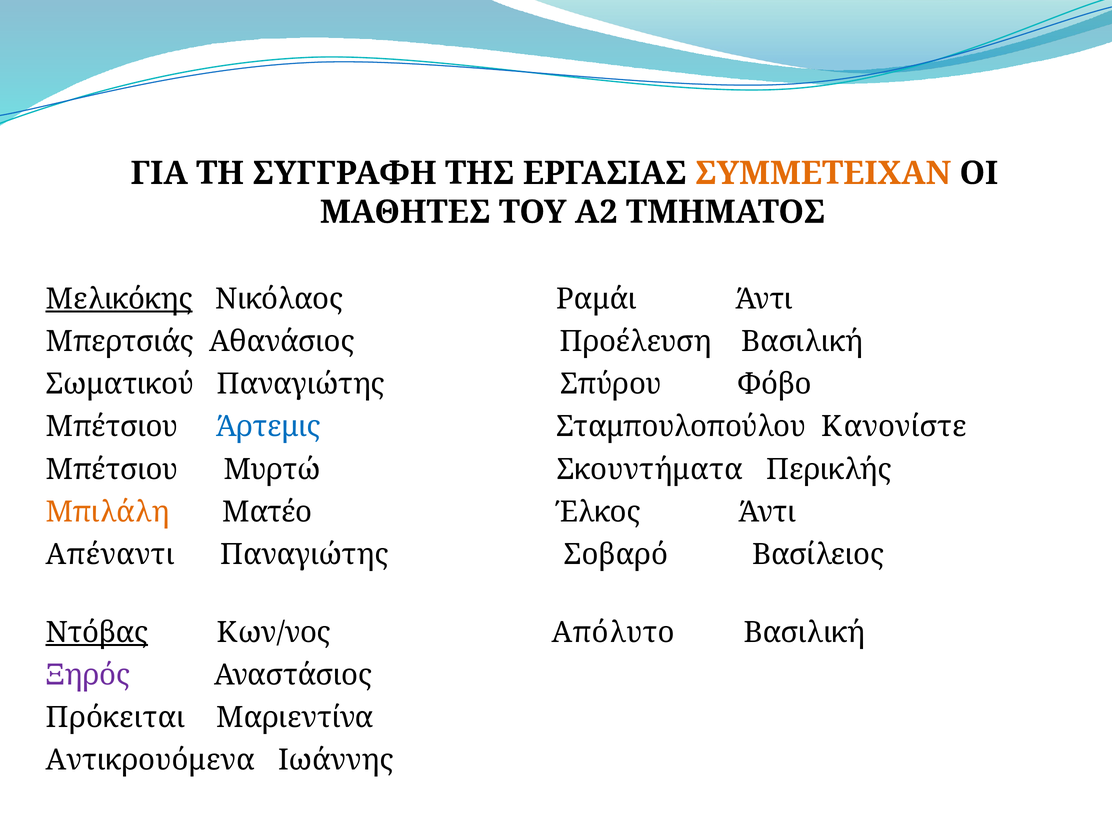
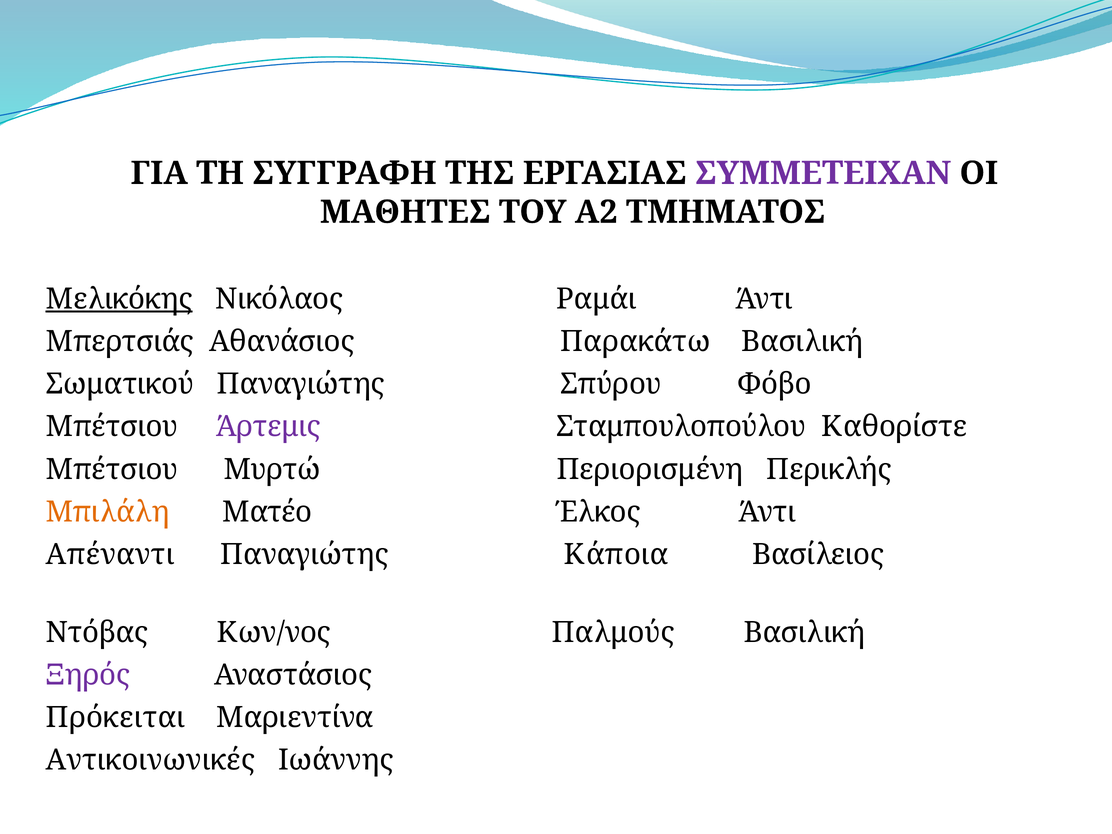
ΣΥΜΜΕΤΕΙΧΑΝ colour: orange -> purple (823, 173)
Προέλευση: Προέλευση -> Παρακάτω (636, 342)
Άρτεμις colour: blue -> purple (268, 427)
Κανονίστε: Κανονίστε -> Καθορίστε (894, 427)
Σκουντήματα: Σκουντήματα -> Περιορισμένη (650, 469)
Σοβαρό: Σοβαρό -> Κάποια (616, 555)
Ντόβας underline: present -> none (97, 632)
Απόλυτο: Απόλυτο -> Παλμούς (613, 632)
Αντικρουόμενα: Αντικρουόμενα -> Αντικοινωνικές (150, 760)
